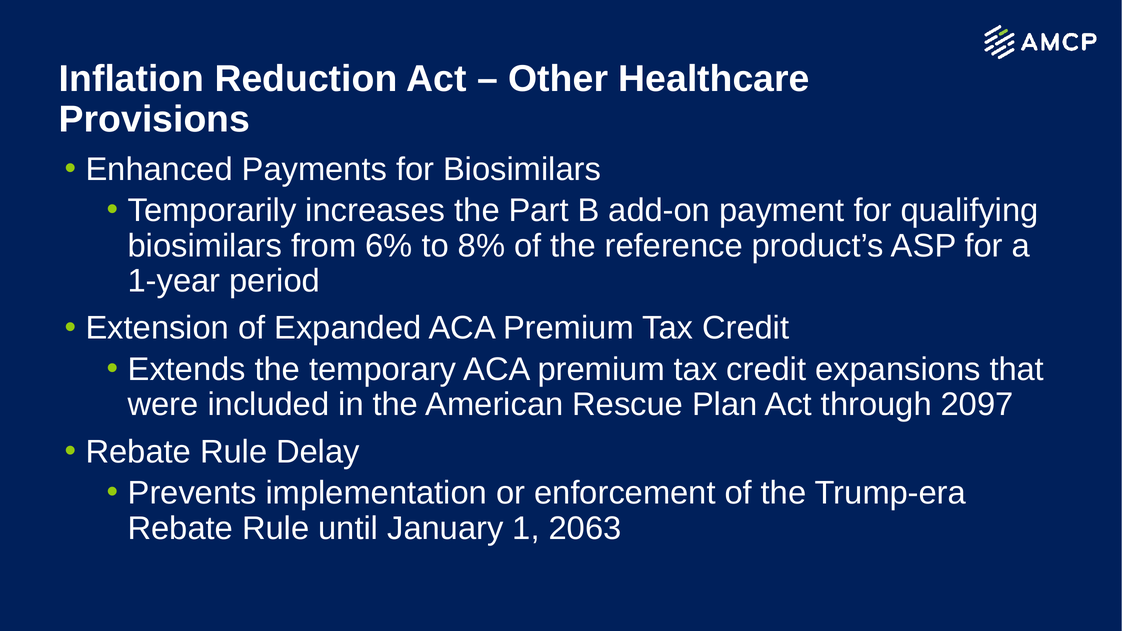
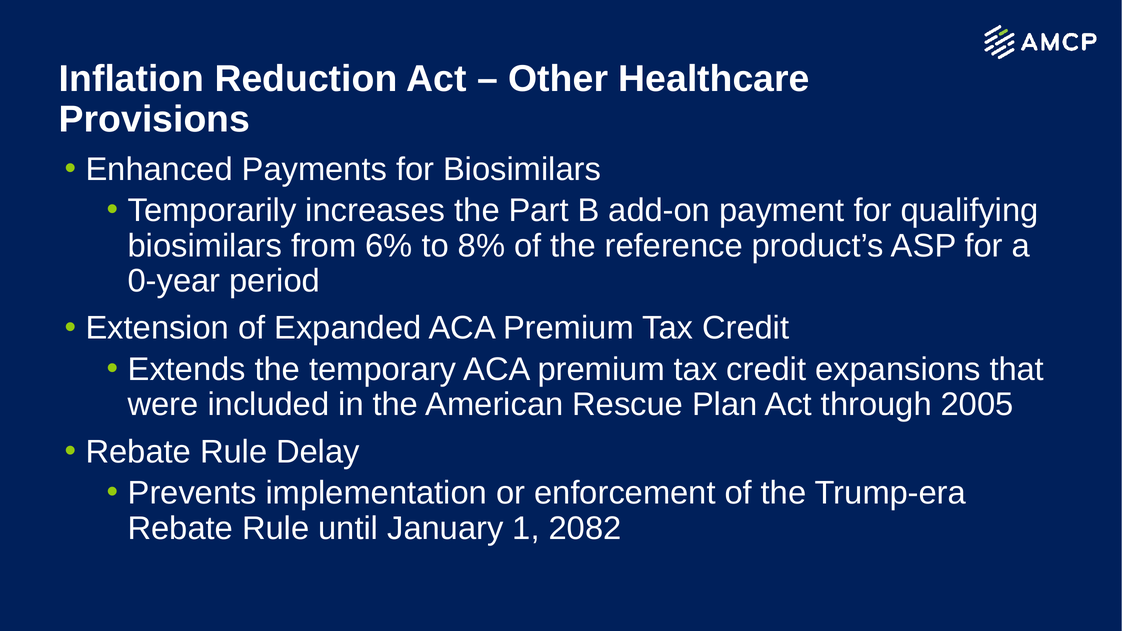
1-year: 1-year -> 0-year (174, 281)
2097: 2097 -> 2005 (977, 405)
2063: 2063 -> 2082 (585, 528)
